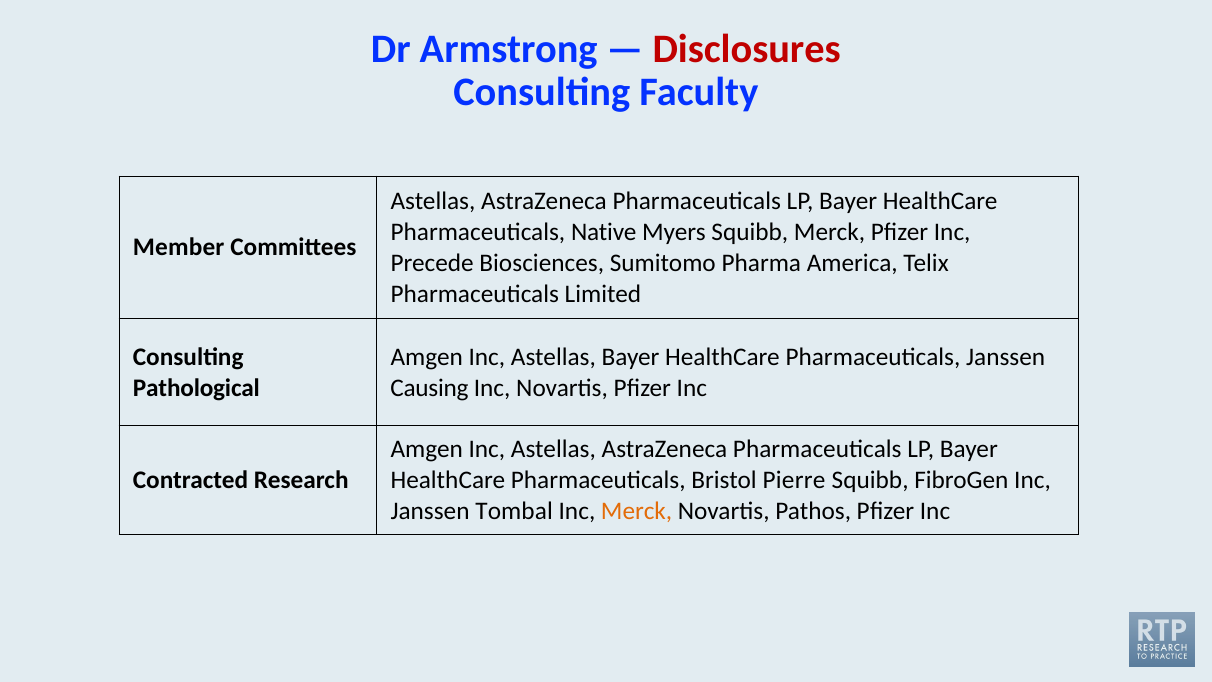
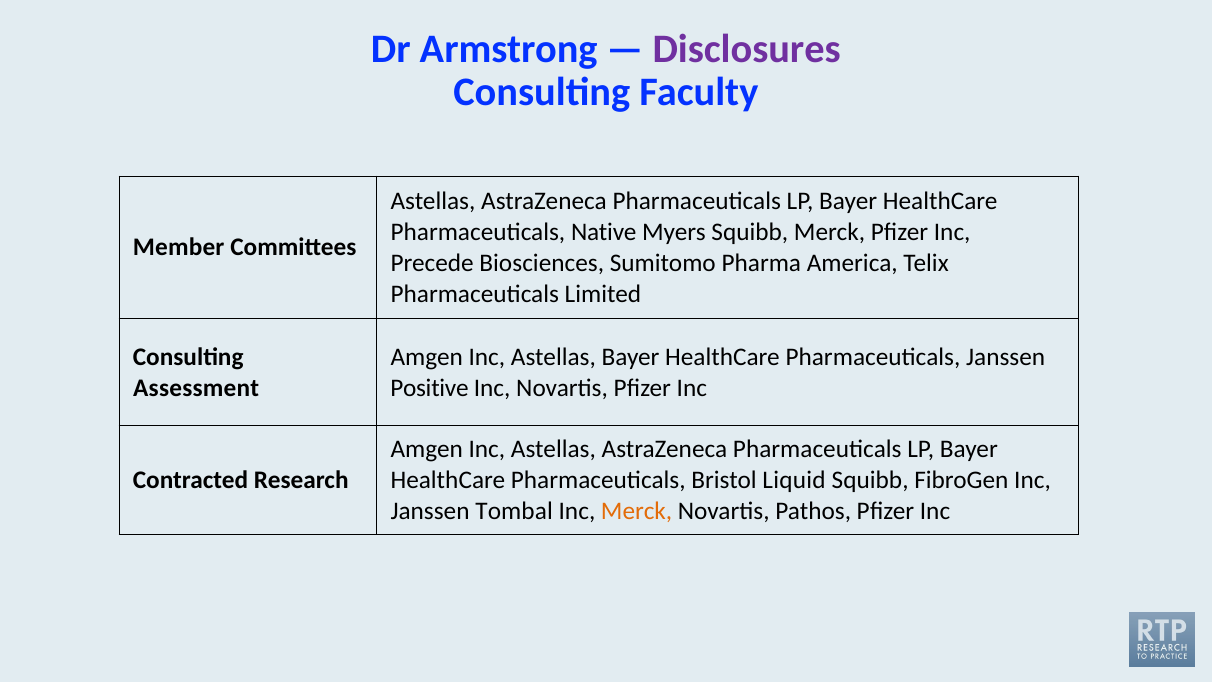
Disclosures colour: red -> purple (747, 49)
Pathological: Pathological -> Assessment (196, 388)
Causing: Causing -> Positive (429, 388)
Pierre: Pierre -> Liquid (794, 480)
